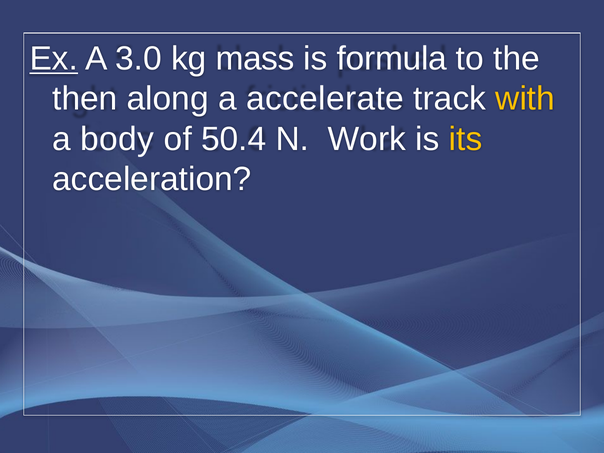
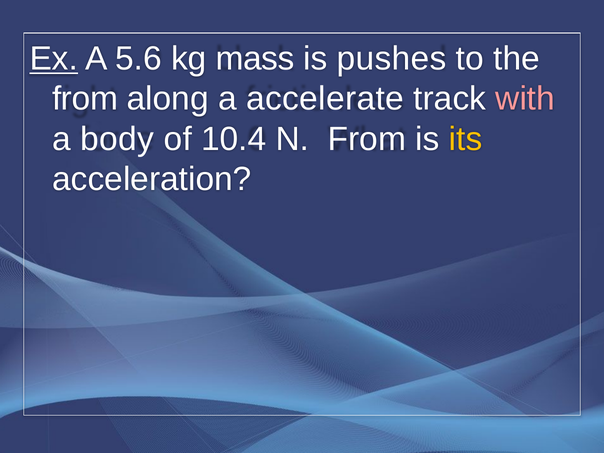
3.0: 3.0 -> 5.6 (139, 59)
formula: formula -> pushes (392, 59)
then: then -> from (85, 99)
with colour: yellow -> pink (525, 99)
50.4: 50.4 -> 10.4 (234, 139)
N Work: Work -> From (367, 139)
